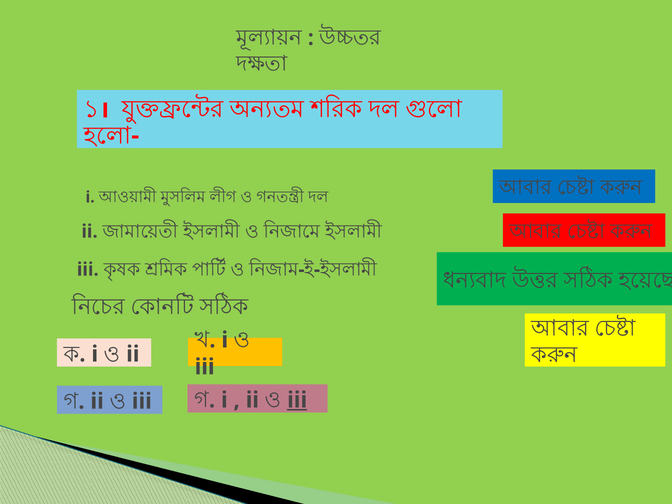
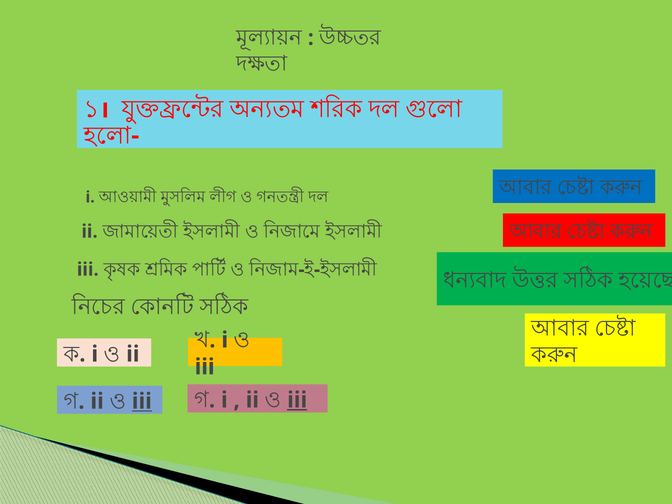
iii underline: none -> present (142, 401)
